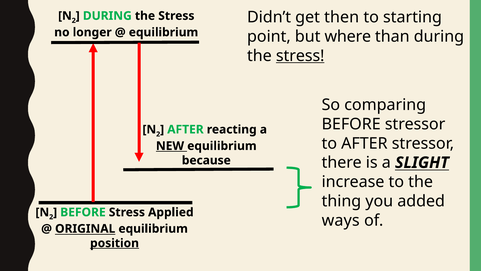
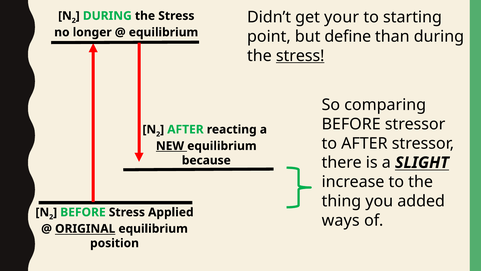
then: then -> your (342, 17)
where: where -> define (348, 36)
position underline: present -> none (115, 243)
